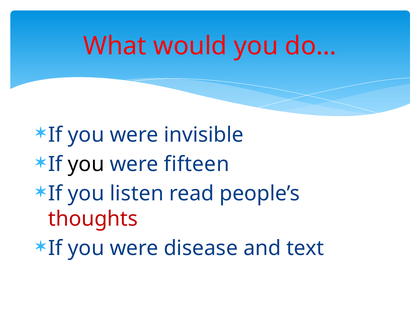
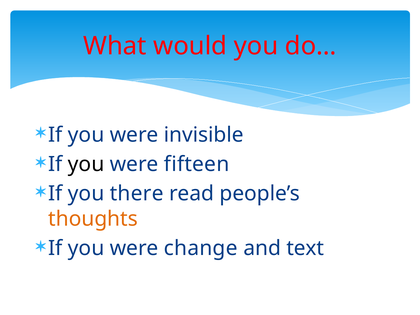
listen: listen -> there (137, 194)
thoughts colour: red -> orange (93, 219)
disease: disease -> change (201, 248)
